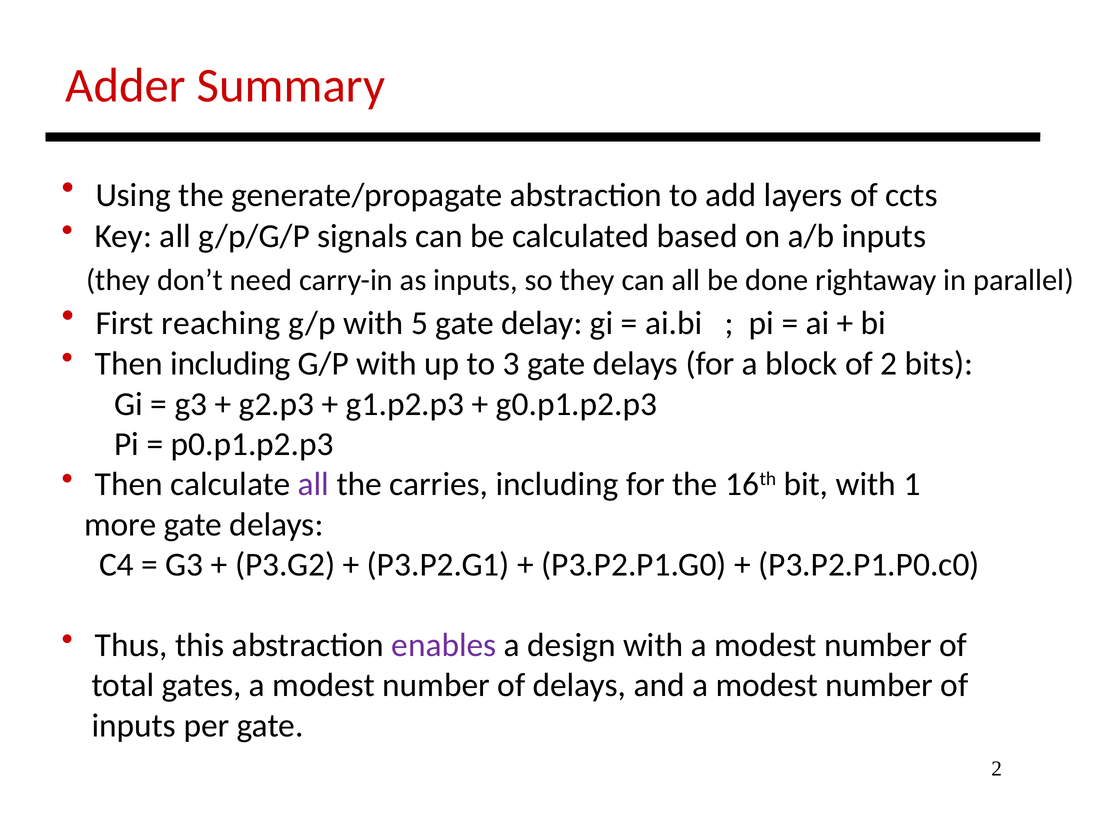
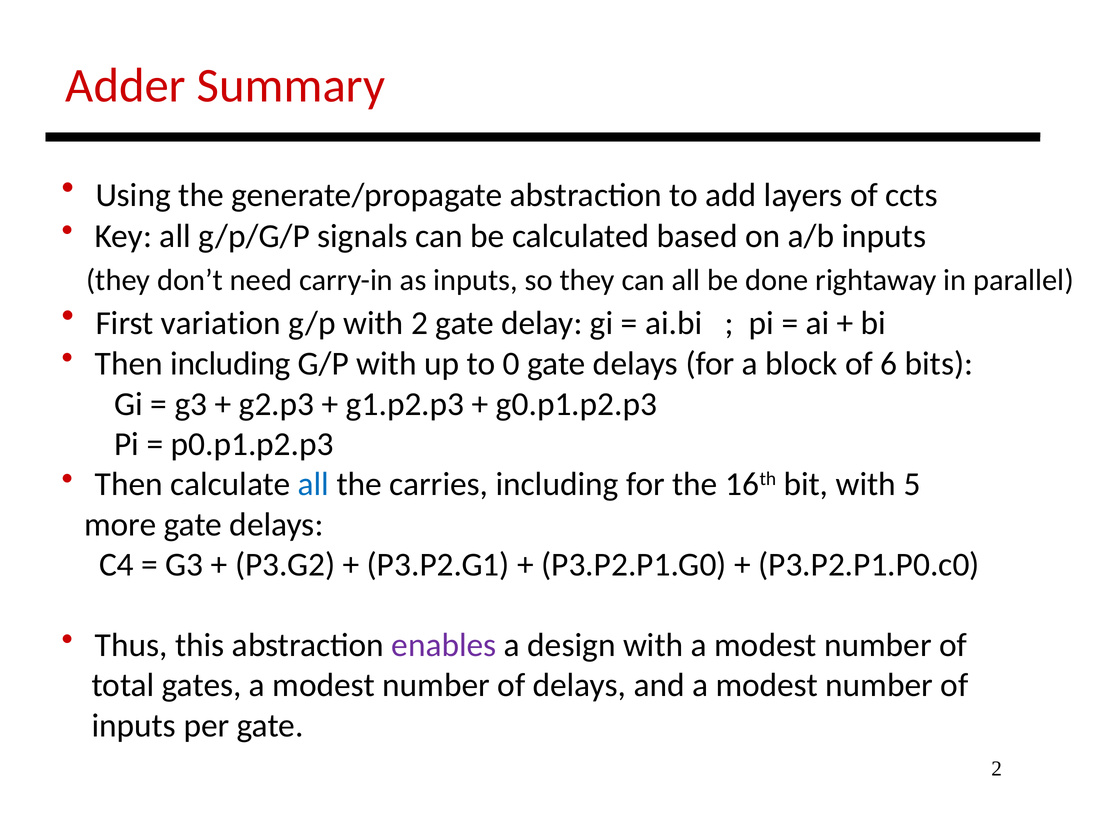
reaching: reaching -> variation (221, 323)
with 5: 5 -> 2 (420, 323)
3: 3 -> 0 (511, 364)
of 2: 2 -> 6 (889, 364)
all colour: purple -> blue (313, 484)
1: 1 -> 5 (912, 484)
